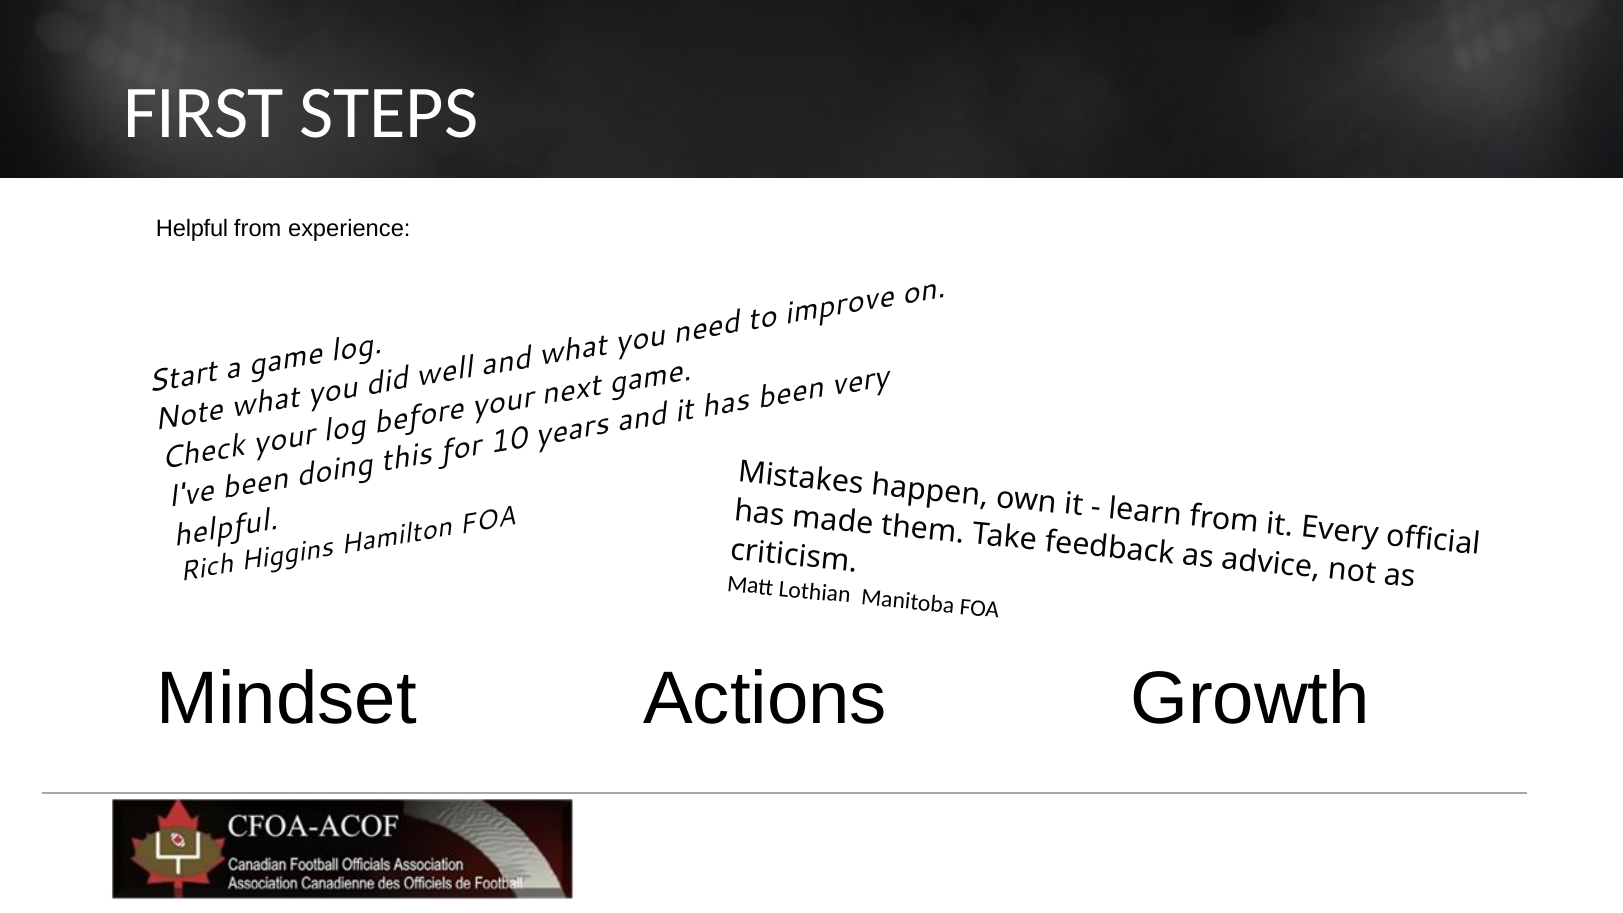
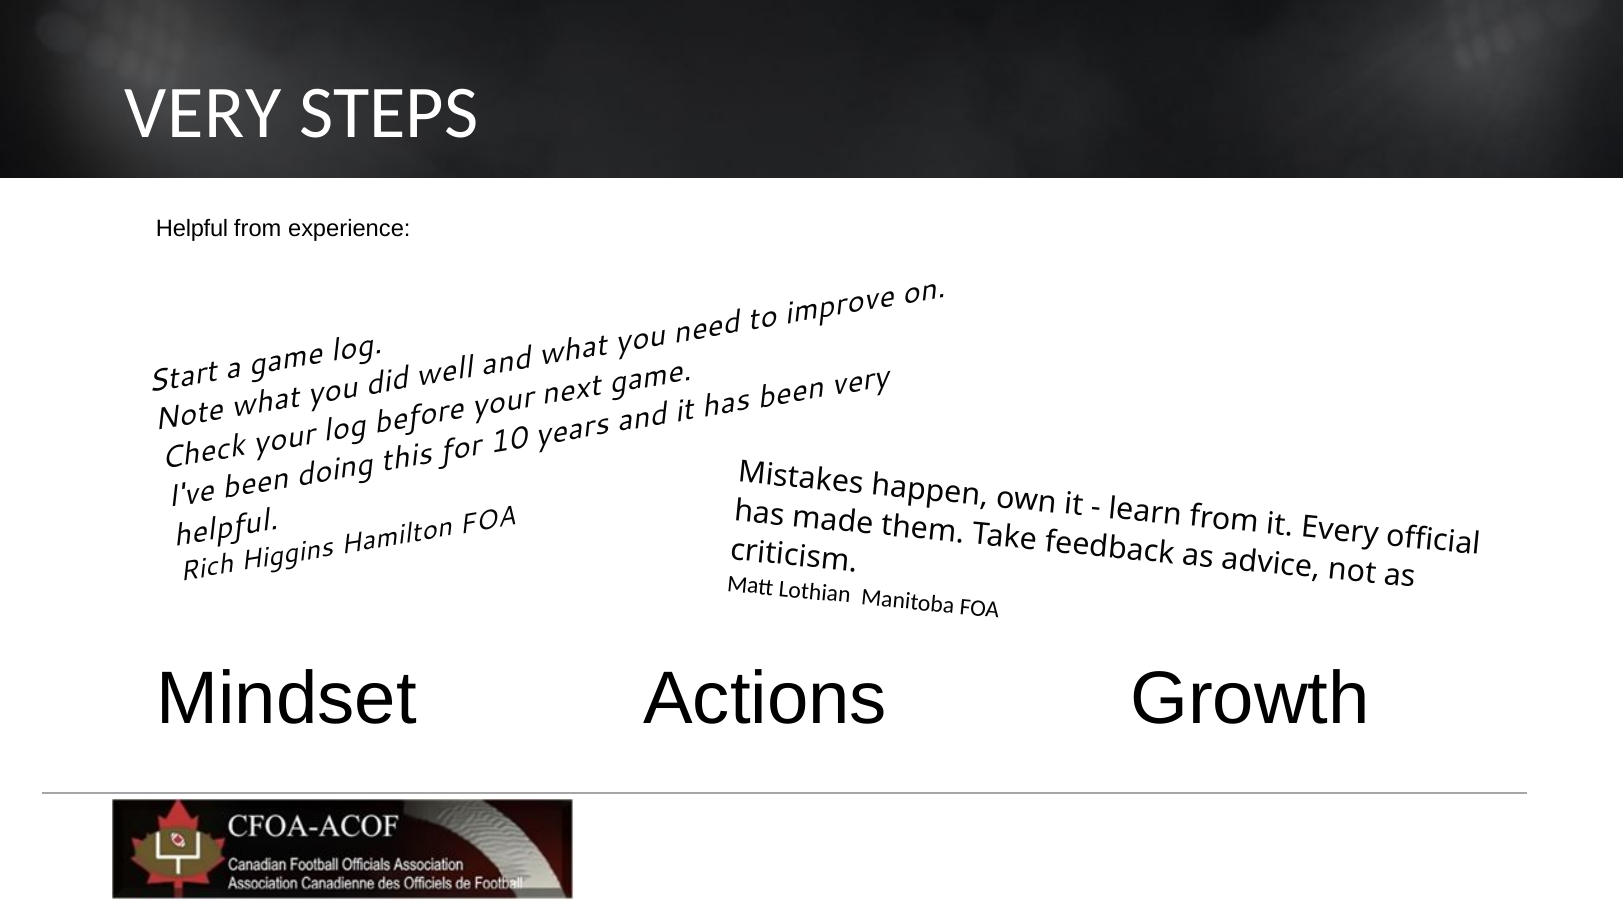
FIRST: FIRST -> VERY (203, 113)
